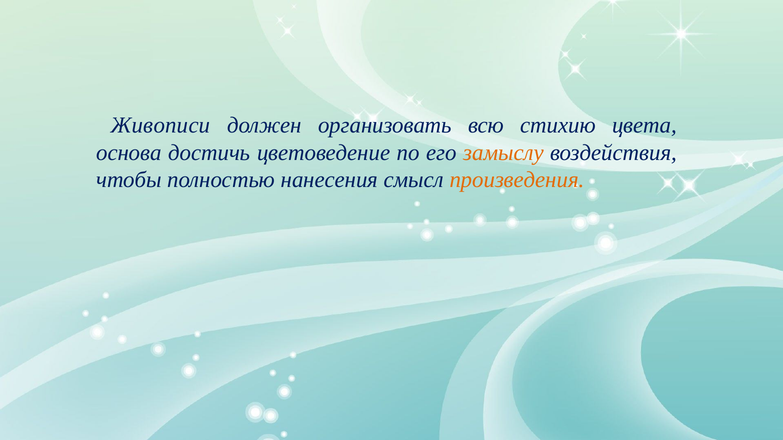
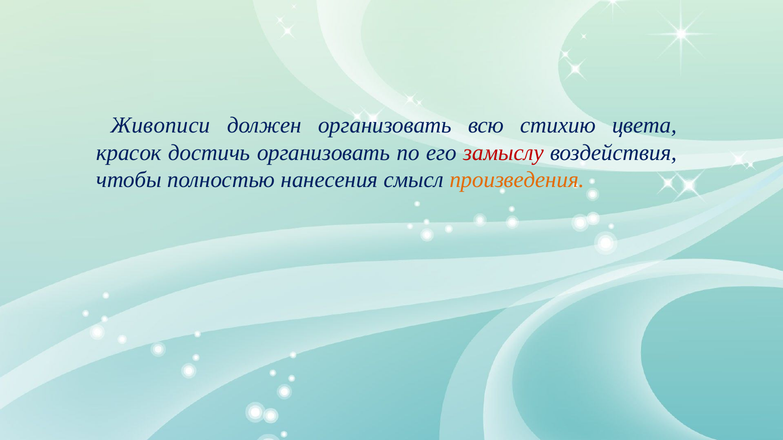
основа: основа -> красок (129, 153)
достичь цветоведение: цветоведение -> организовать (324, 153)
замыслу colour: orange -> red (504, 153)
